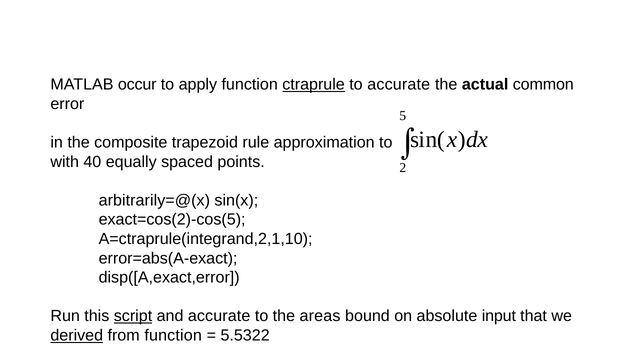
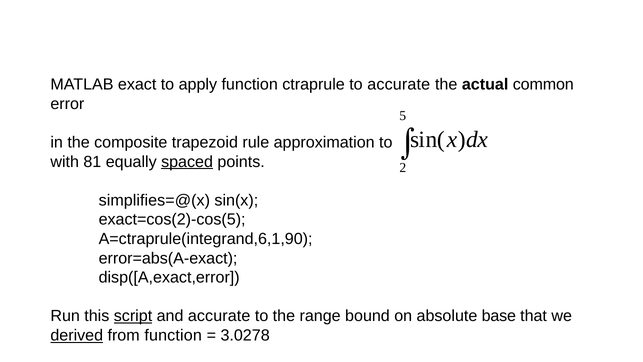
occur: occur -> exact (137, 84)
ctraprule underline: present -> none (314, 84)
40: 40 -> 81 (92, 162)
spaced underline: none -> present (187, 162)
arbitrarily=@(x: arbitrarily=@(x -> simplifies=@(x (154, 200)
A=ctraprule(integrand,2,1,10: A=ctraprule(integrand,2,1,10 -> A=ctraprule(integrand,6,1,90 (206, 239)
areas: areas -> range (320, 316)
input: input -> base (499, 316)
5.5322: 5.5322 -> 3.0278 (245, 335)
